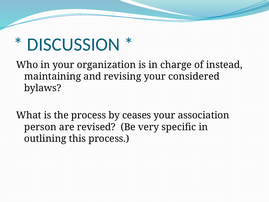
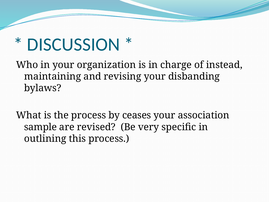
considered: considered -> disbanding (194, 76)
person: person -> sample (40, 127)
